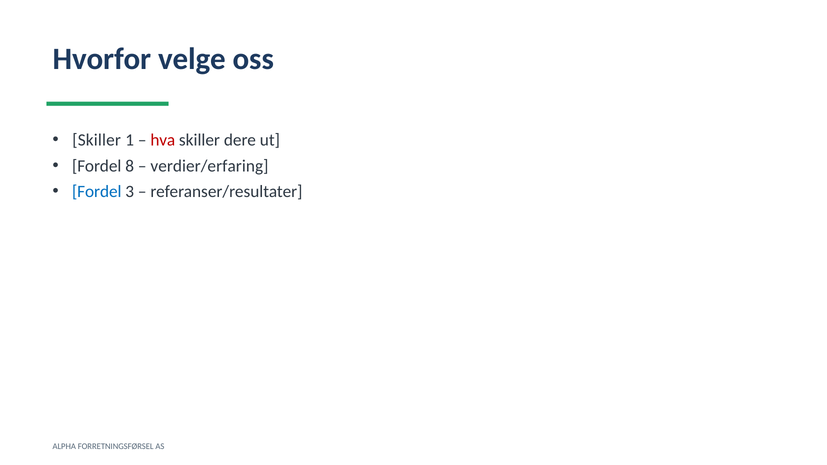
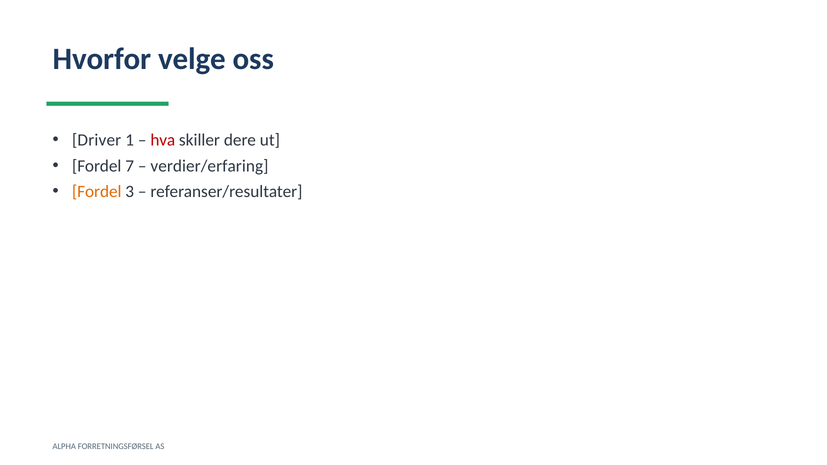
Skiller: Skiller -> Driver (97, 140)
8: 8 -> 7 (130, 166)
Fordel colour: blue -> orange (97, 192)
